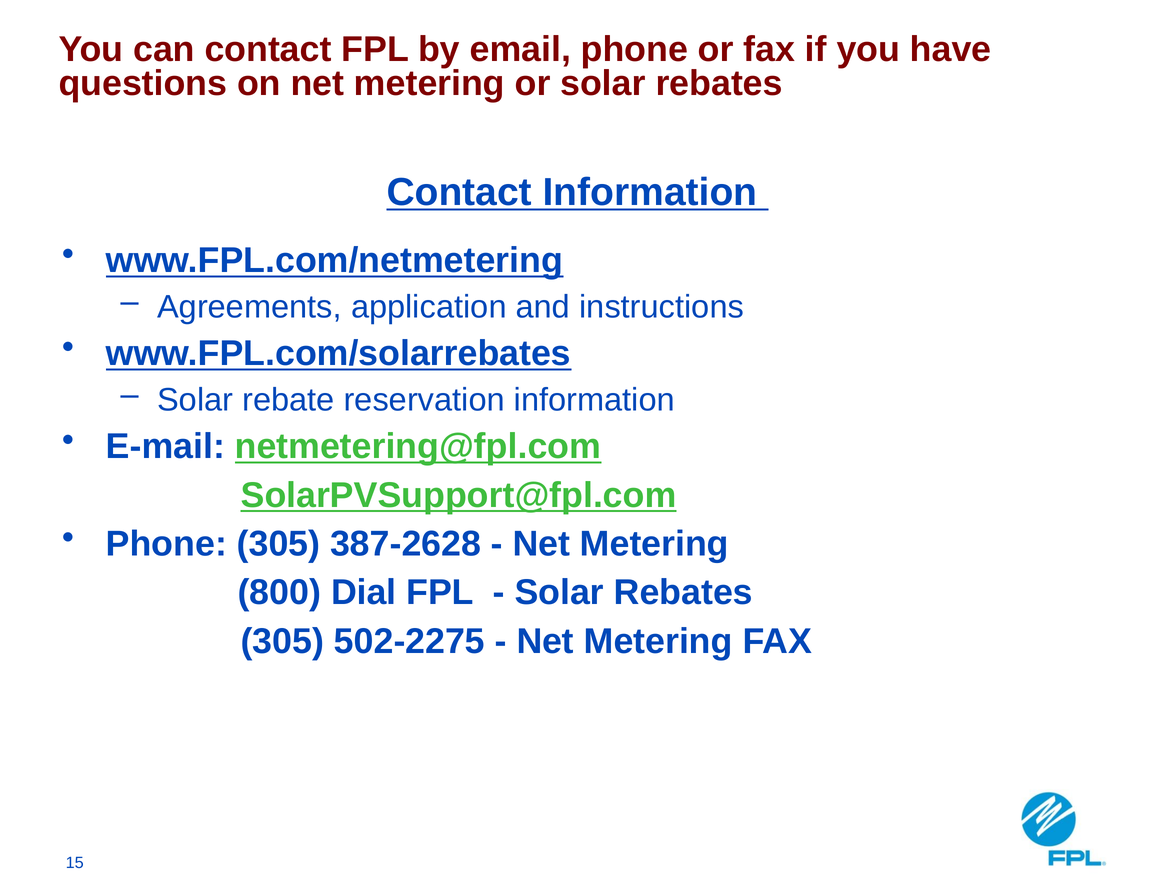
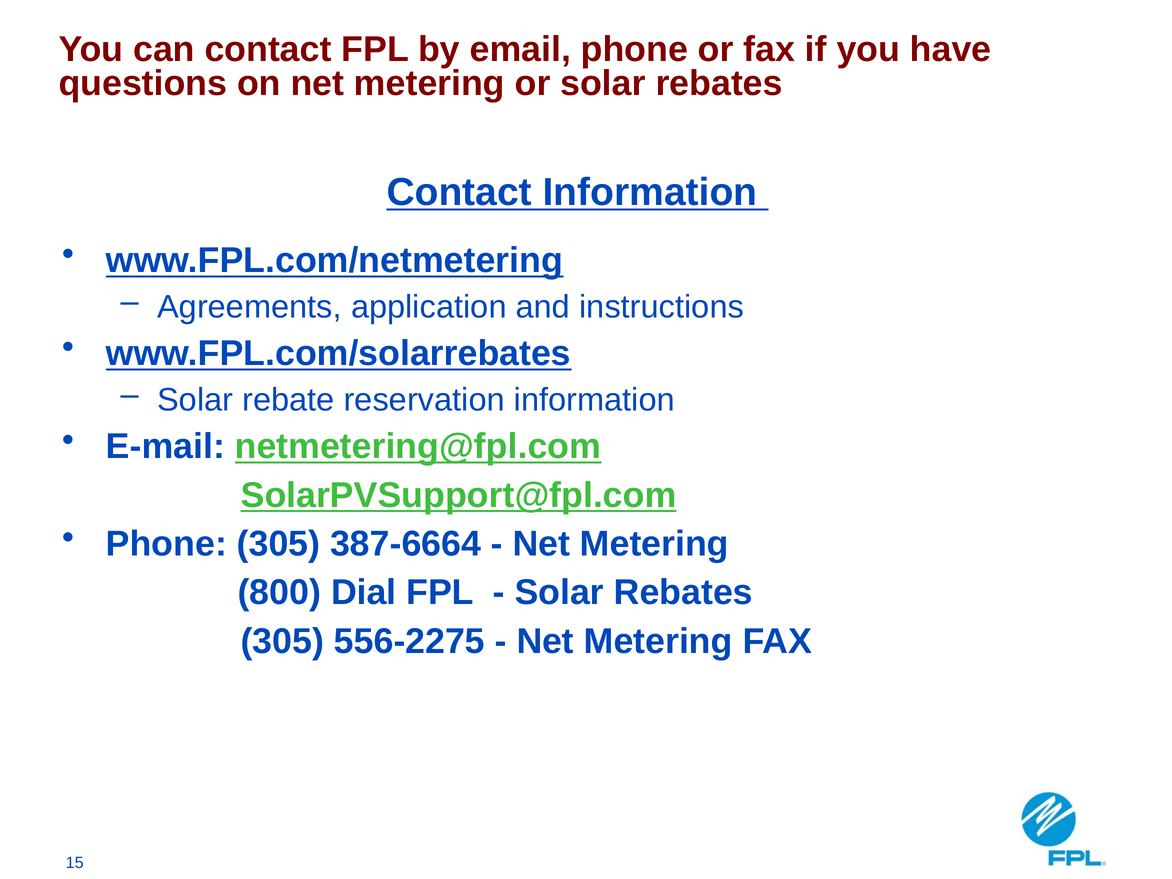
387-2628: 387-2628 -> 387-6664 (406, 544)
502-2275: 502-2275 -> 556-2275 (409, 641)
